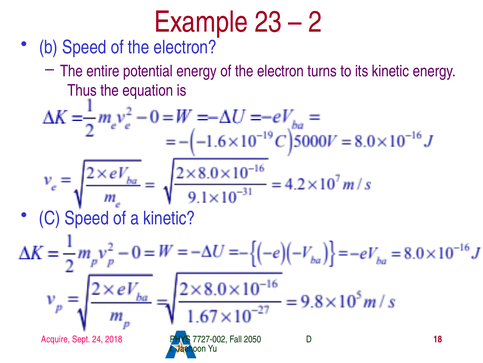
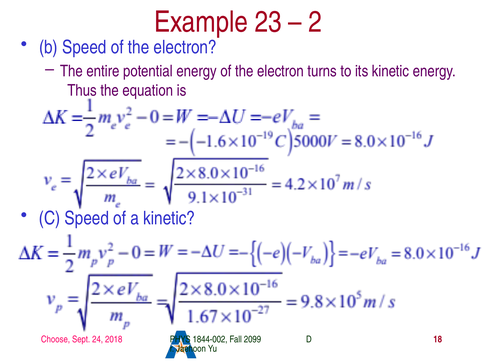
Acquire: Acquire -> Choose (56, 339)
7727-002: 7727-002 -> 1844-002 (210, 339)
2050: 2050 -> 2099 (252, 339)
